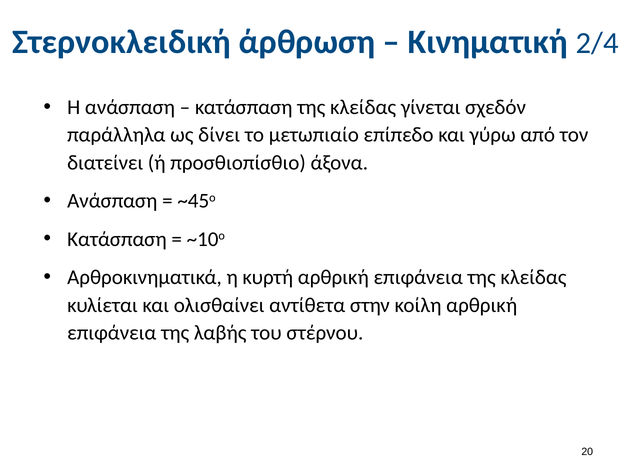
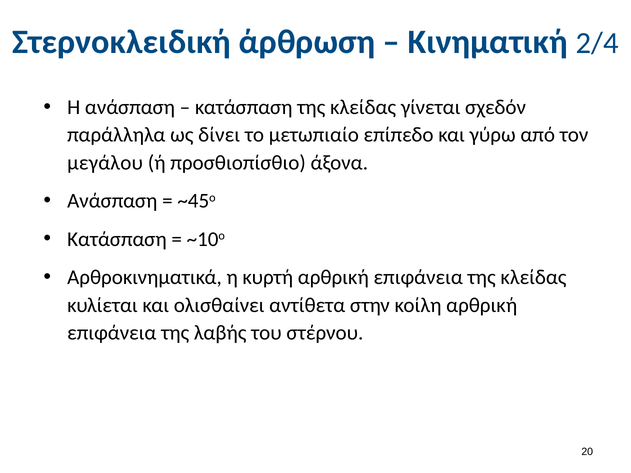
διατείνει: διατείνει -> μεγάλου (105, 163)
